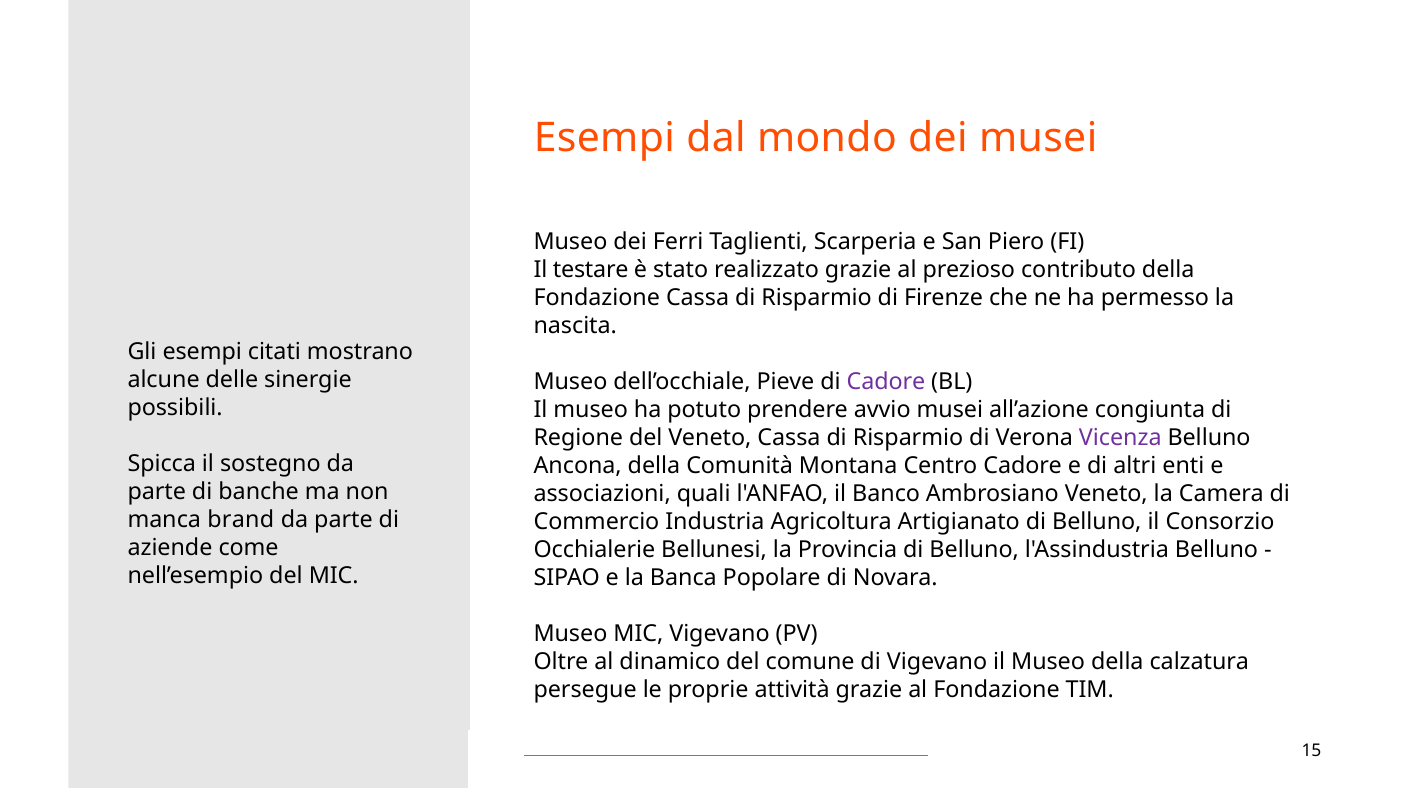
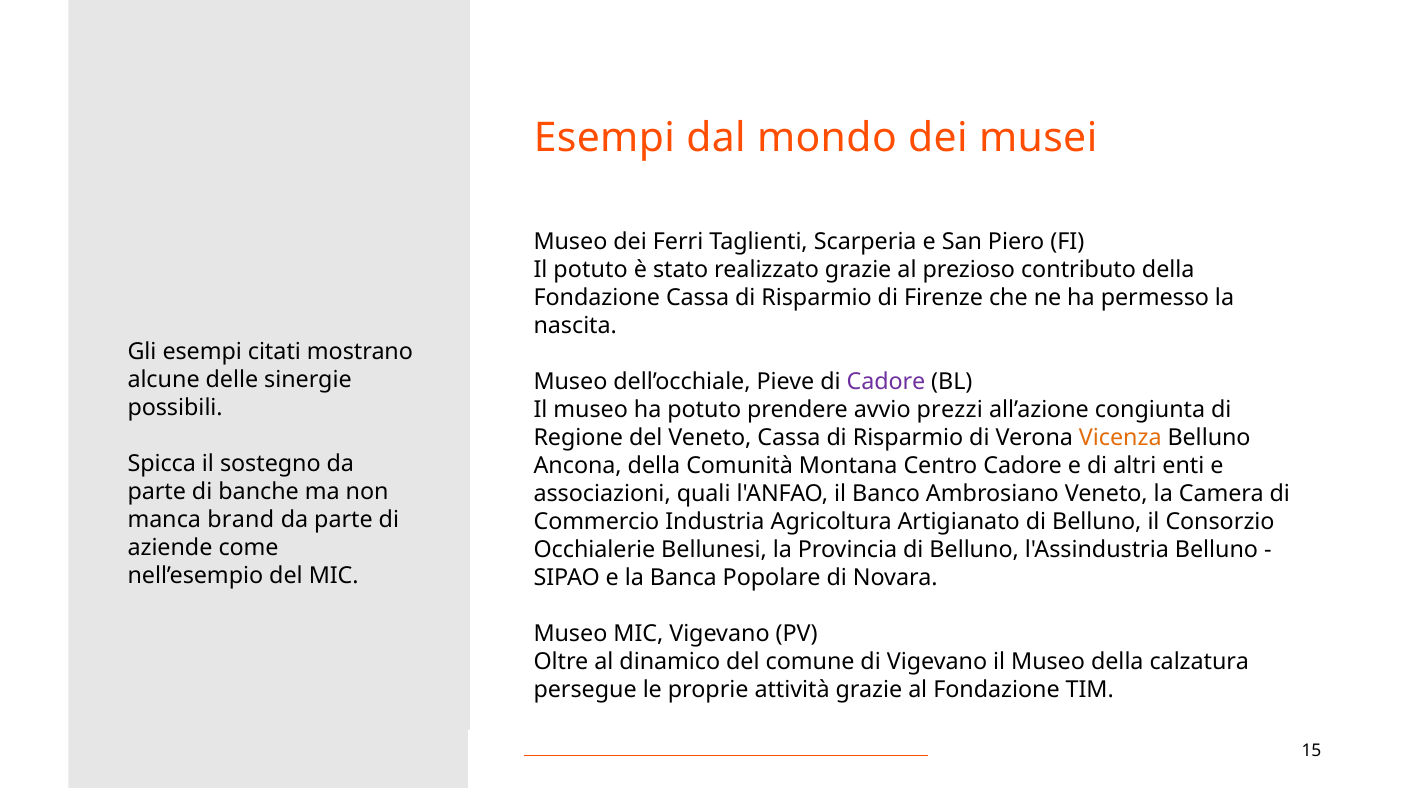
Il testare: testare -> potuto (591, 270)
avvio musei: musei -> prezzi (950, 410)
Vicenza colour: purple -> orange (1120, 438)
